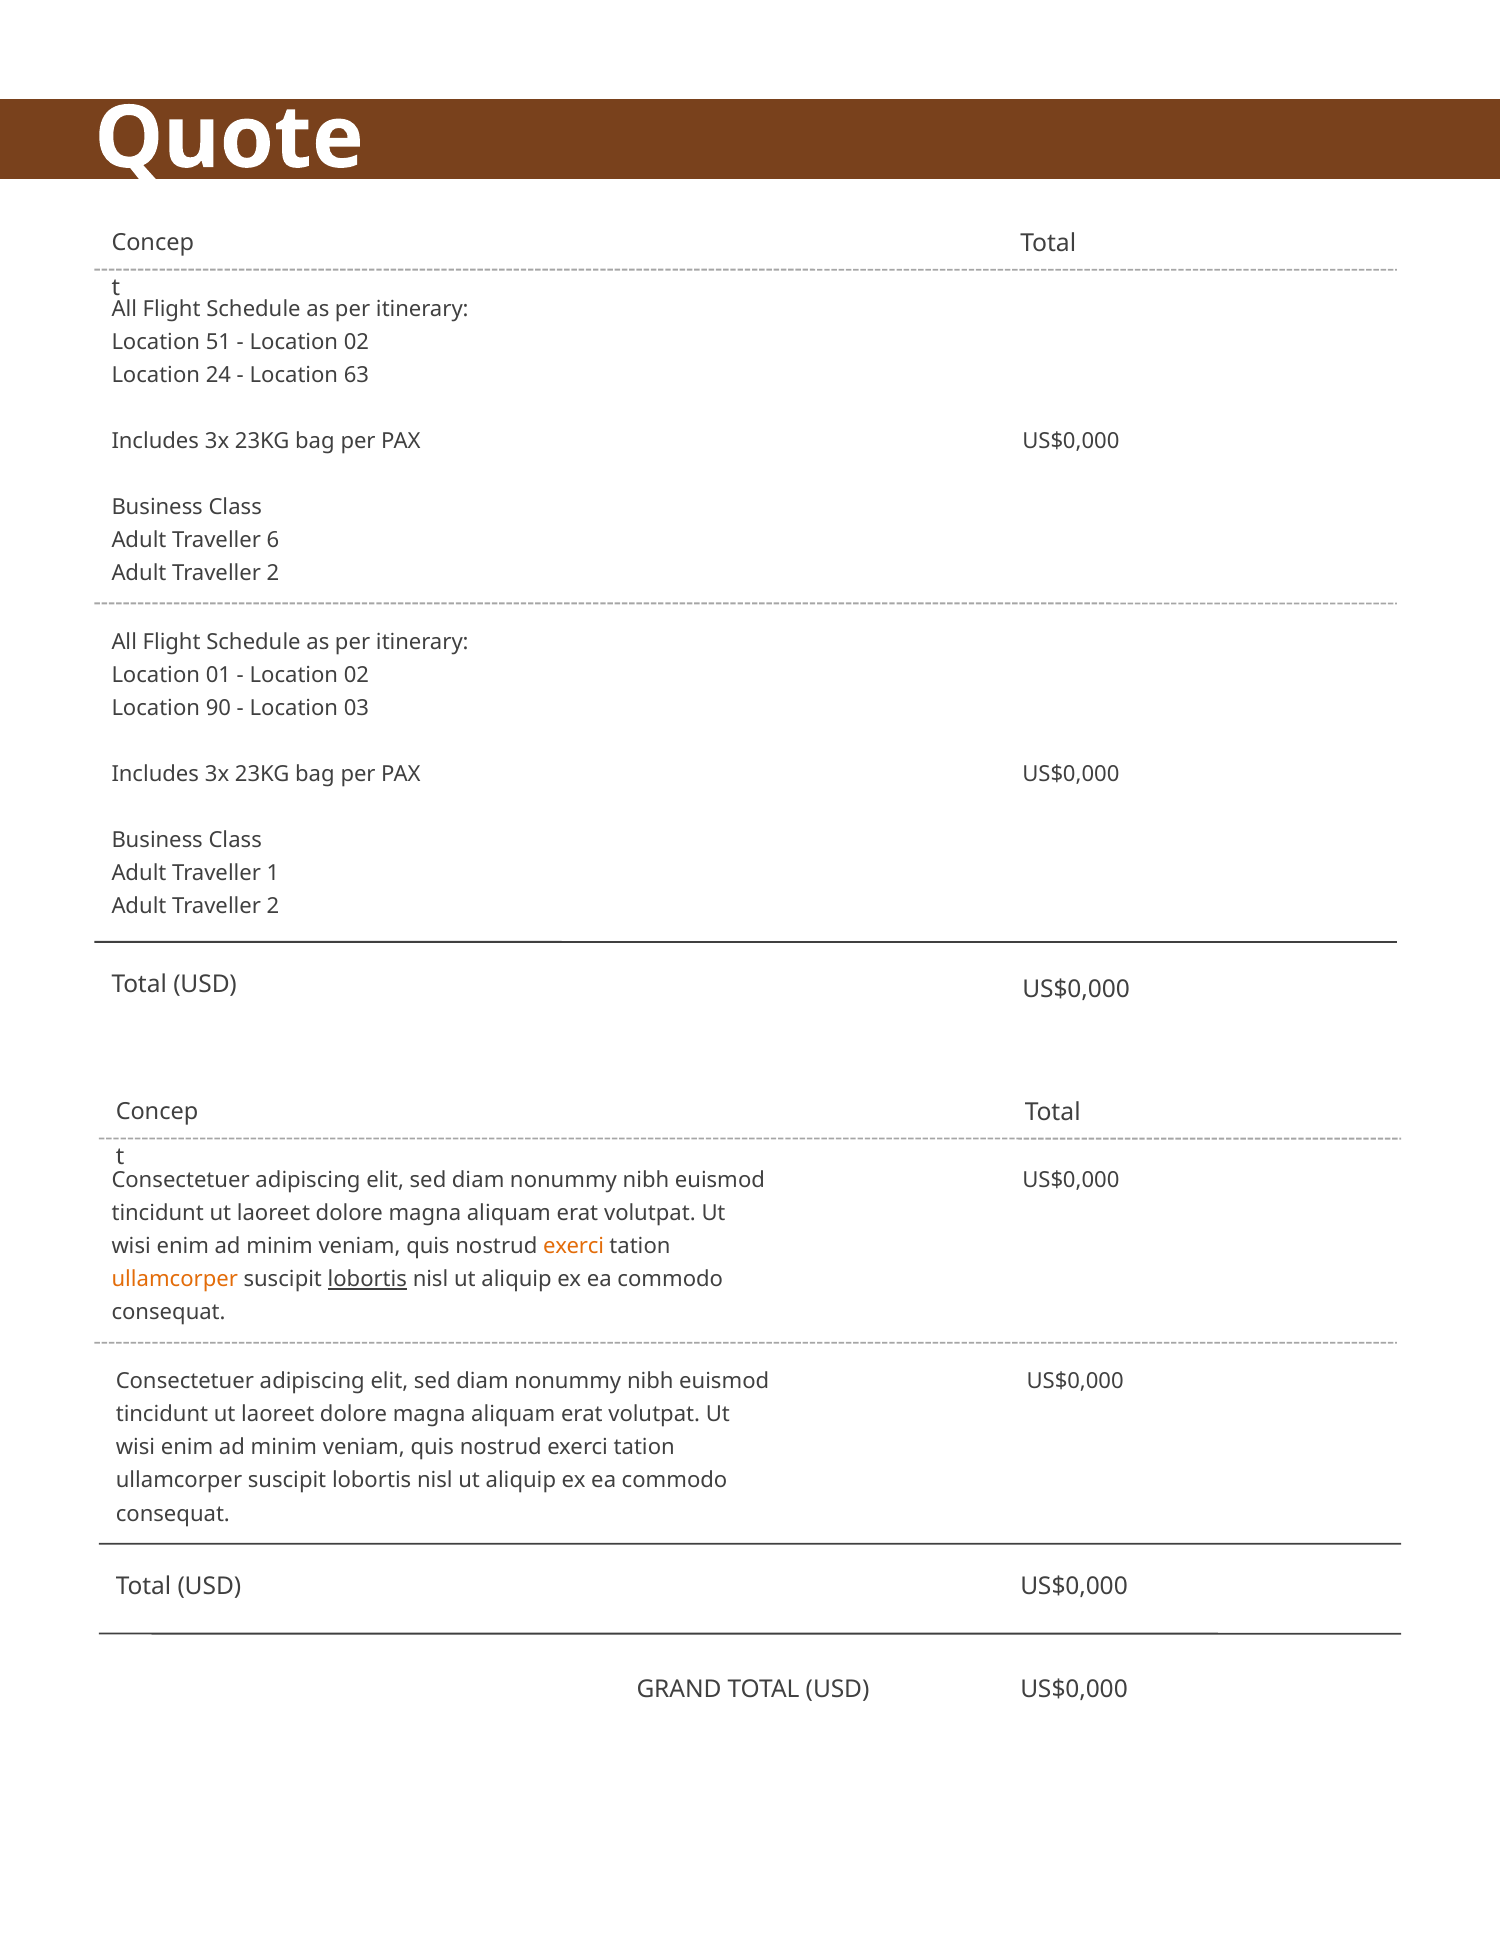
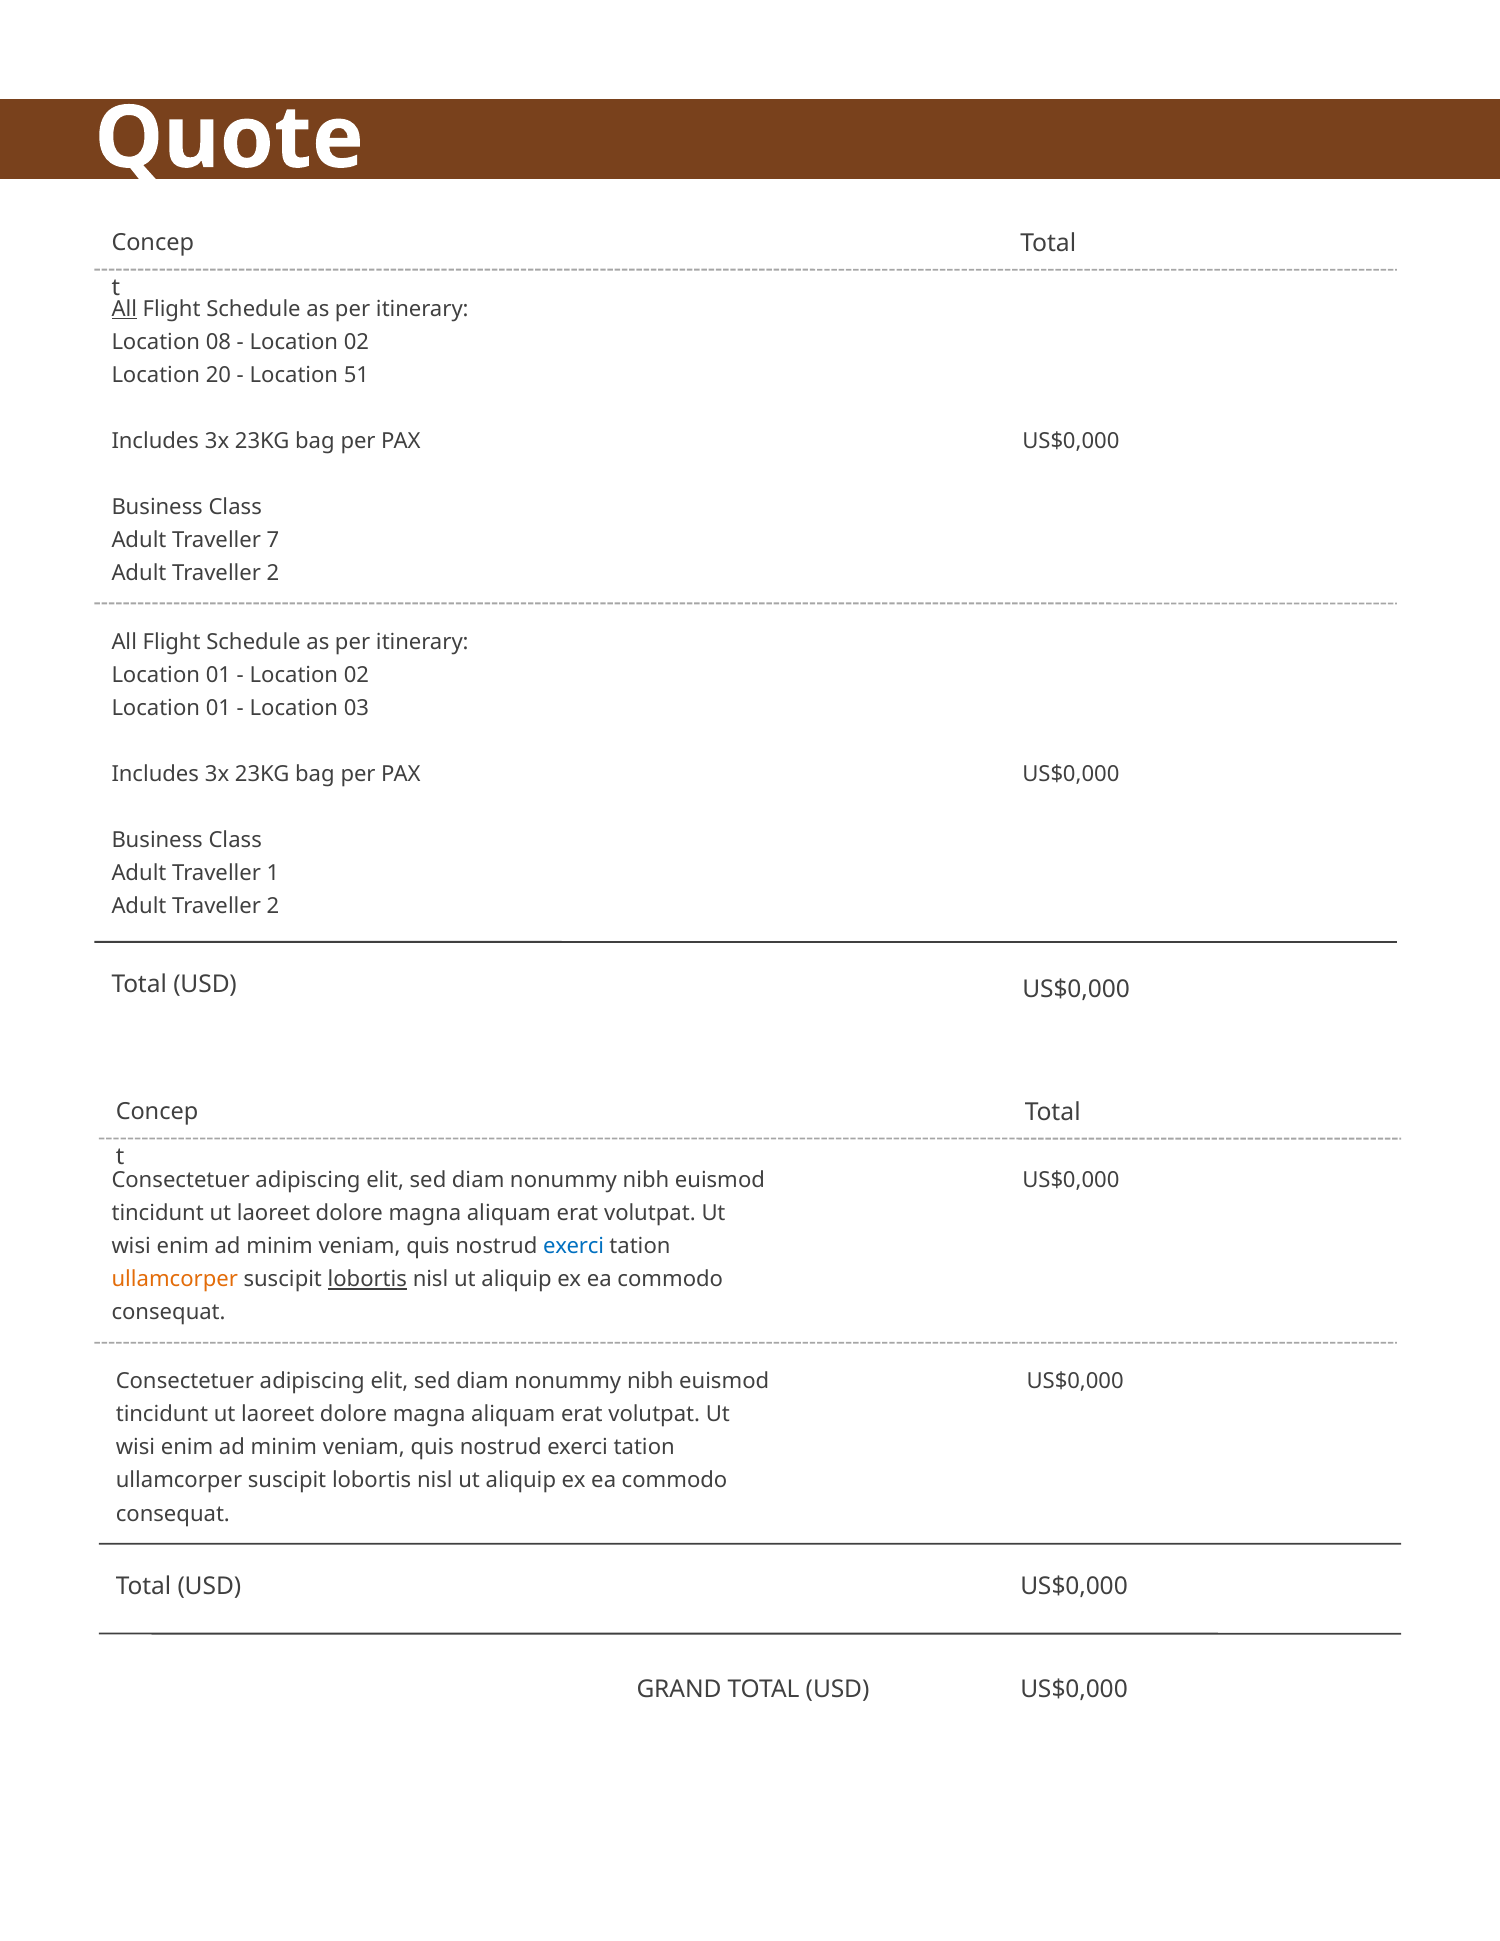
All underline: none -> present (124, 309)
51: 51 -> 08 (218, 342)
24: 24 -> 20 (218, 375)
63: 63 -> 51 (356, 375)
6: 6 -> 7 (273, 540)
90: 90 -> 01 (218, 708)
exerci colour: orange -> blue (573, 1247)
